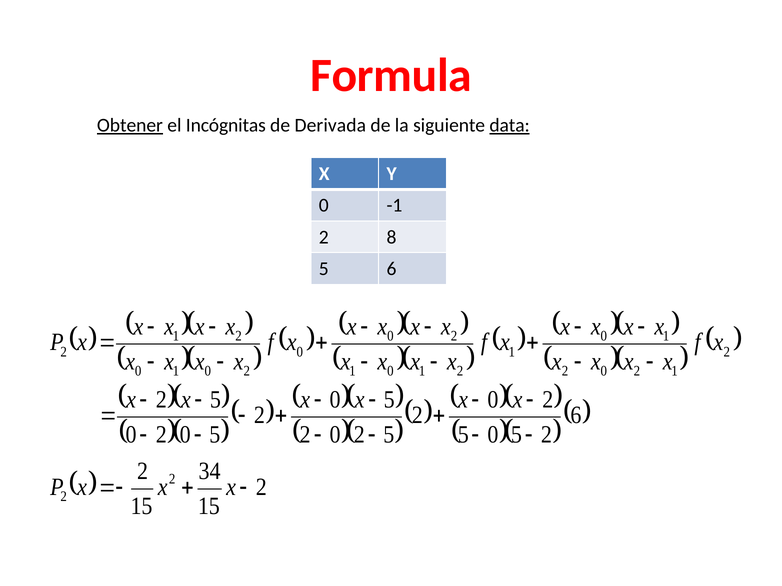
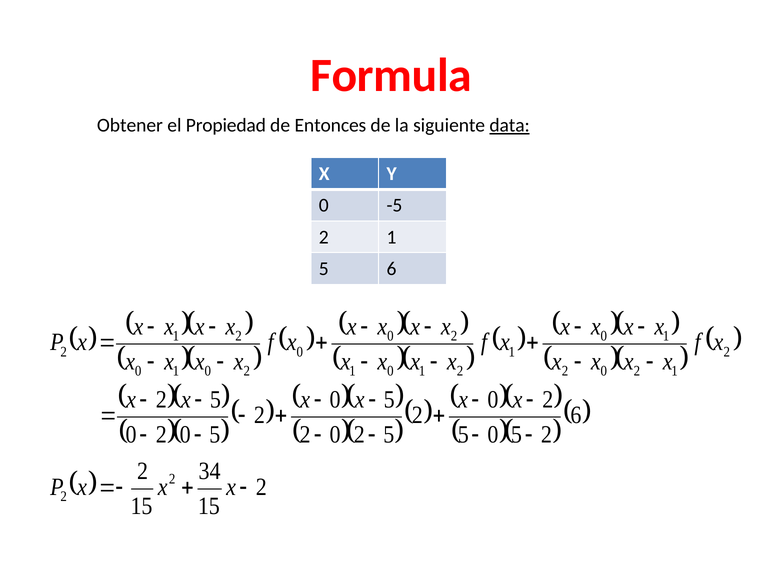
Obtener underline: present -> none (130, 125)
Incógnitas: Incógnitas -> Propiedad (226, 125)
Derivada: Derivada -> Entonces (330, 125)
-1: -1 -> -5 (394, 206)
8: 8 -> 1 (391, 237)
